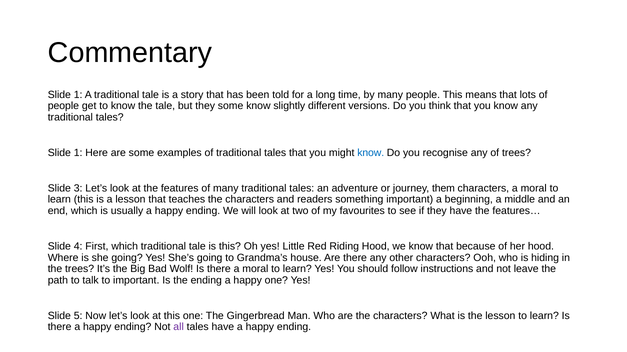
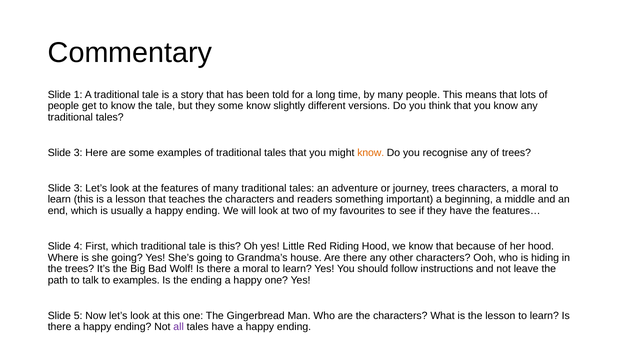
1: 1 -> 3 (78, 153)
know colour: blue -> orange (371, 153)
journey them: them -> trees (443, 189)
to important: important -> examples (136, 281)
